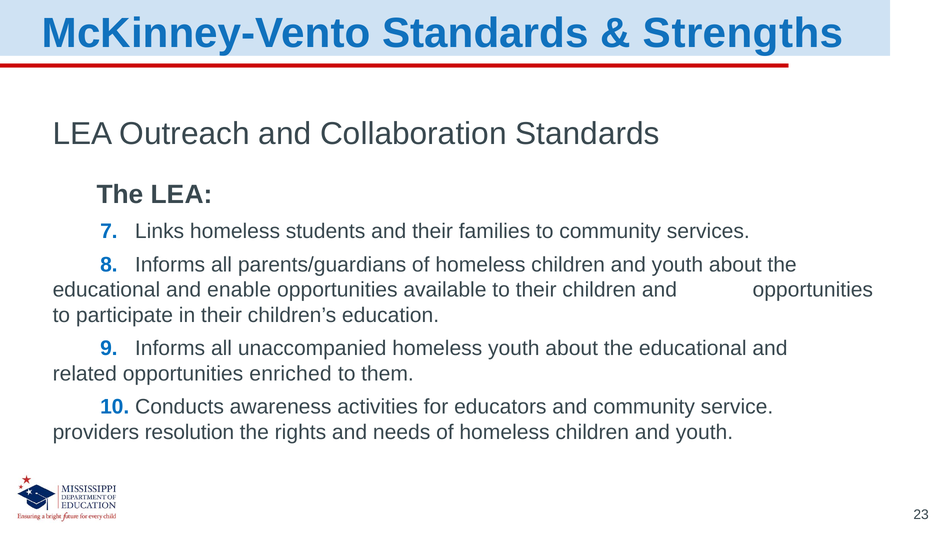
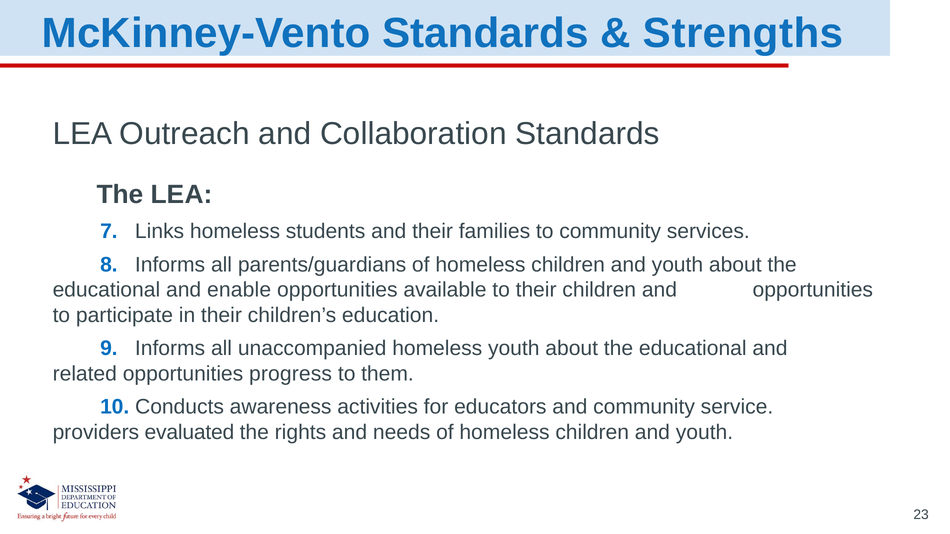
enriched: enriched -> progress (291, 374)
resolution: resolution -> evaluated (189, 433)
